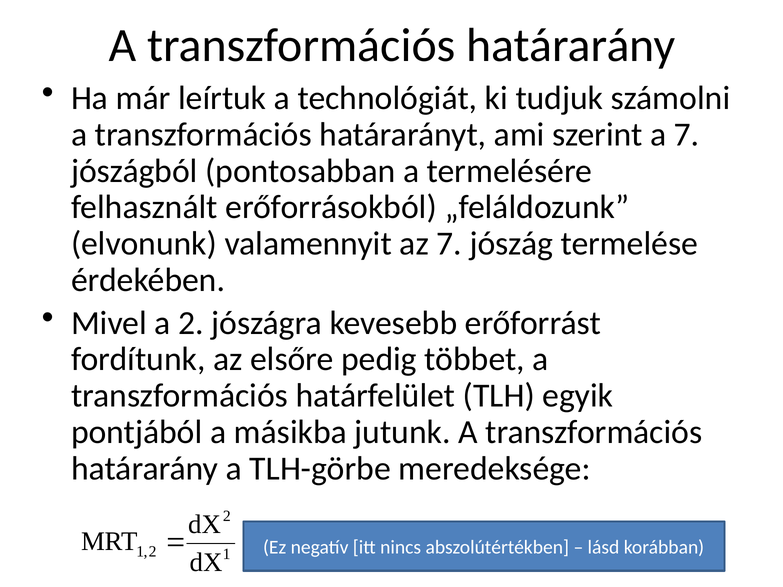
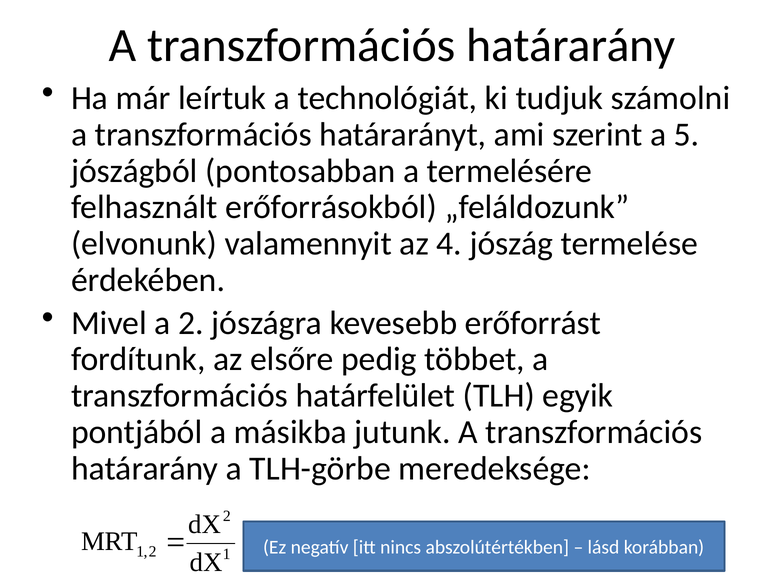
a 7: 7 -> 5 (687, 135)
az 7: 7 -> 4 (449, 244)
